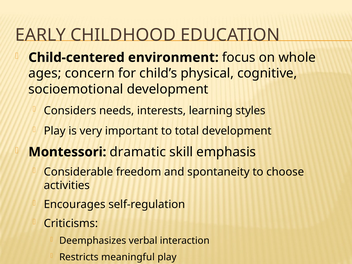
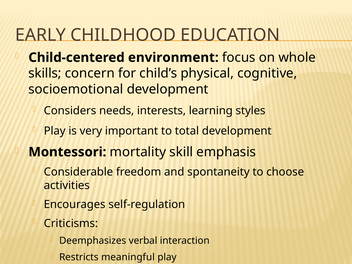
ages: ages -> skills (45, 73)
dramatic: dramatic -> mortality (138, 152)
